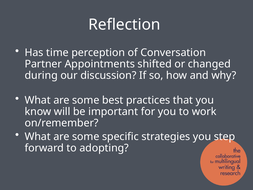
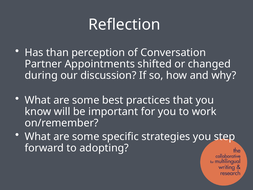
time: time -> than (57, 53)
